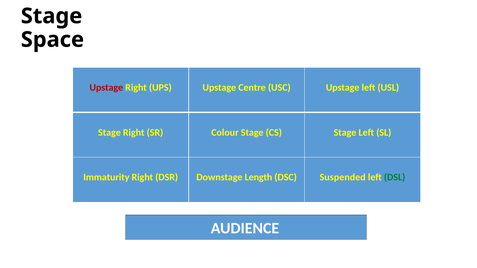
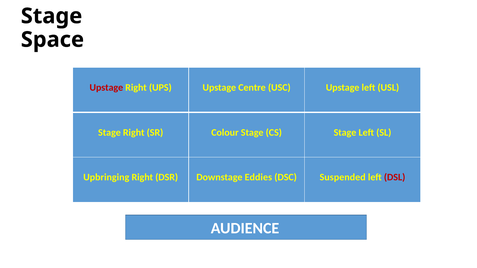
Immaturity: Immaturity -> Upbringing (106, 178)
Length: Length -> Eddies (258, 178)
DSL colour: green -> red (395, 178)
